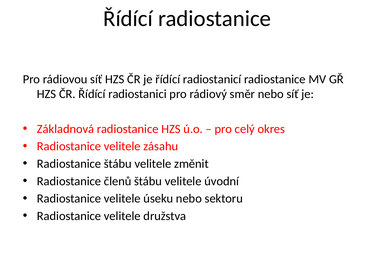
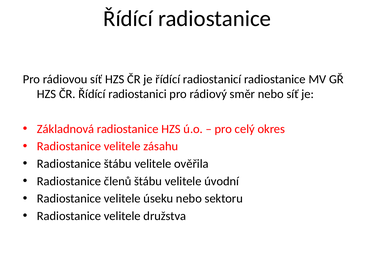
změnit: změnit -> ověřila (191, 164)
